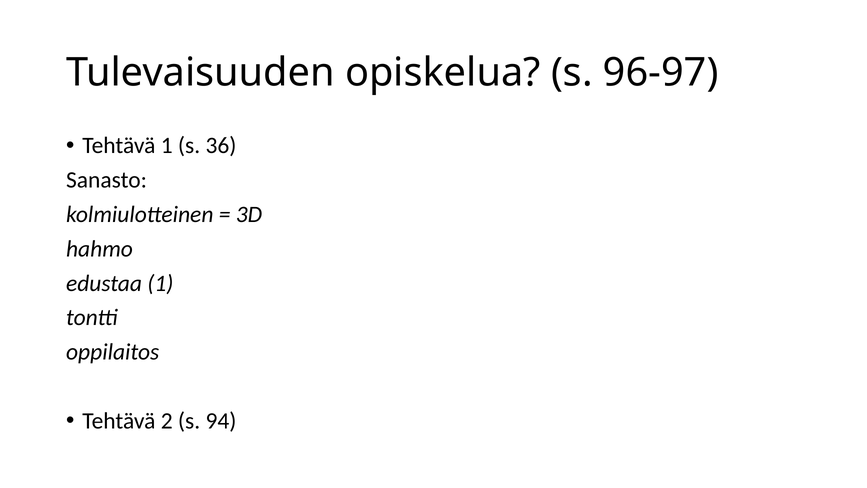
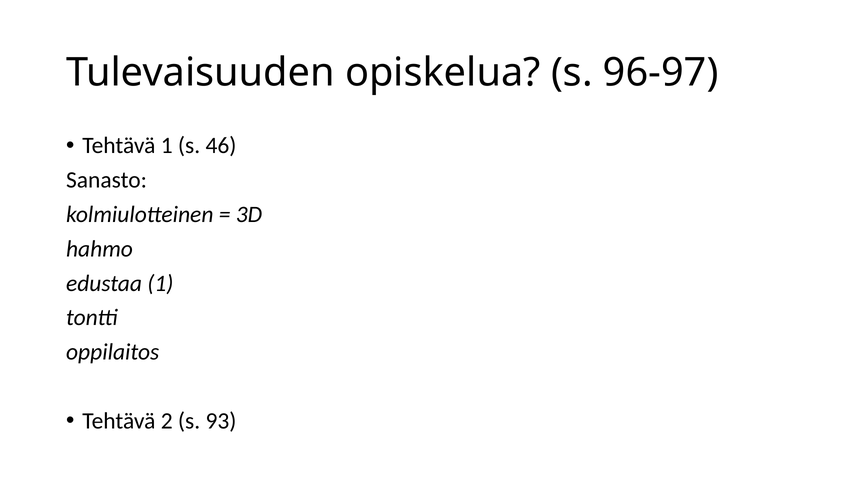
36: 36 -> 46 (221, 146)
94: 94 -> 93 (221, 421)
